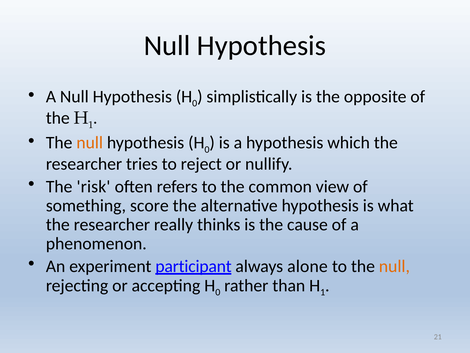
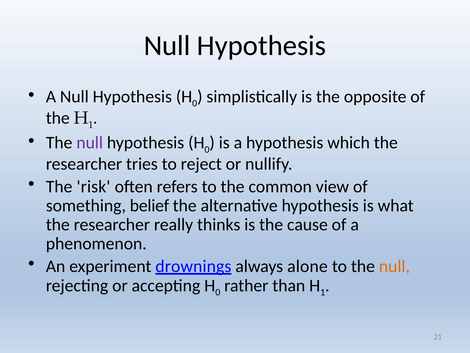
null colour: orange -> purple (90, 143)
score: score -> belief (149, 205)
participant: participant -> drownings (193, 266)
